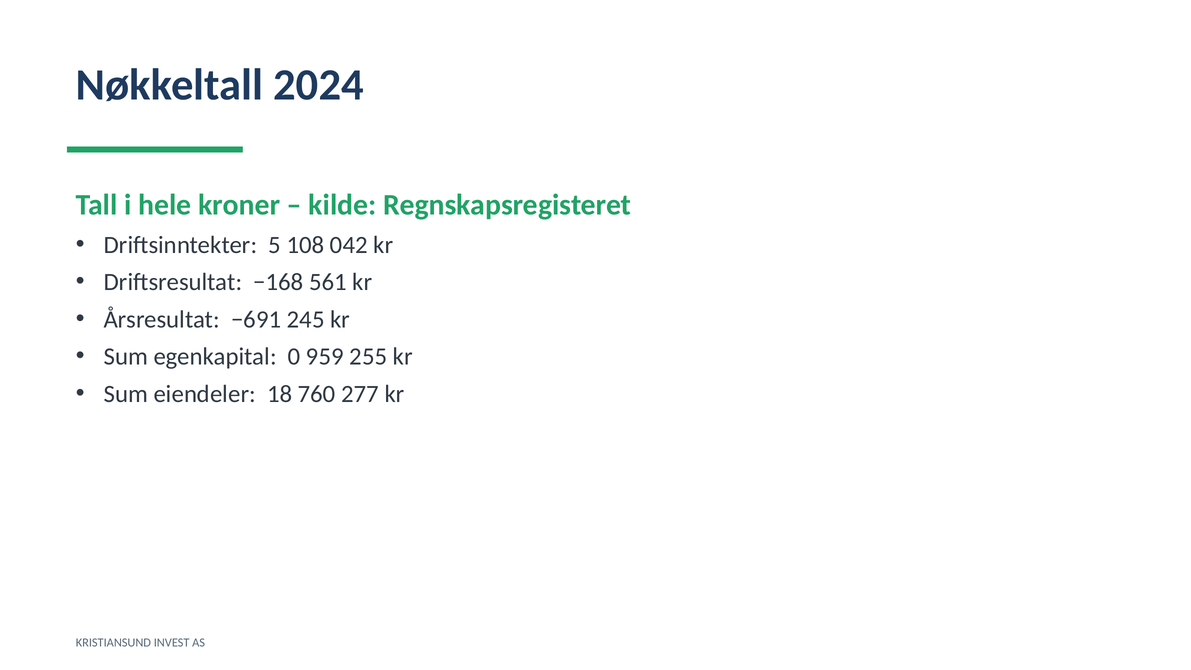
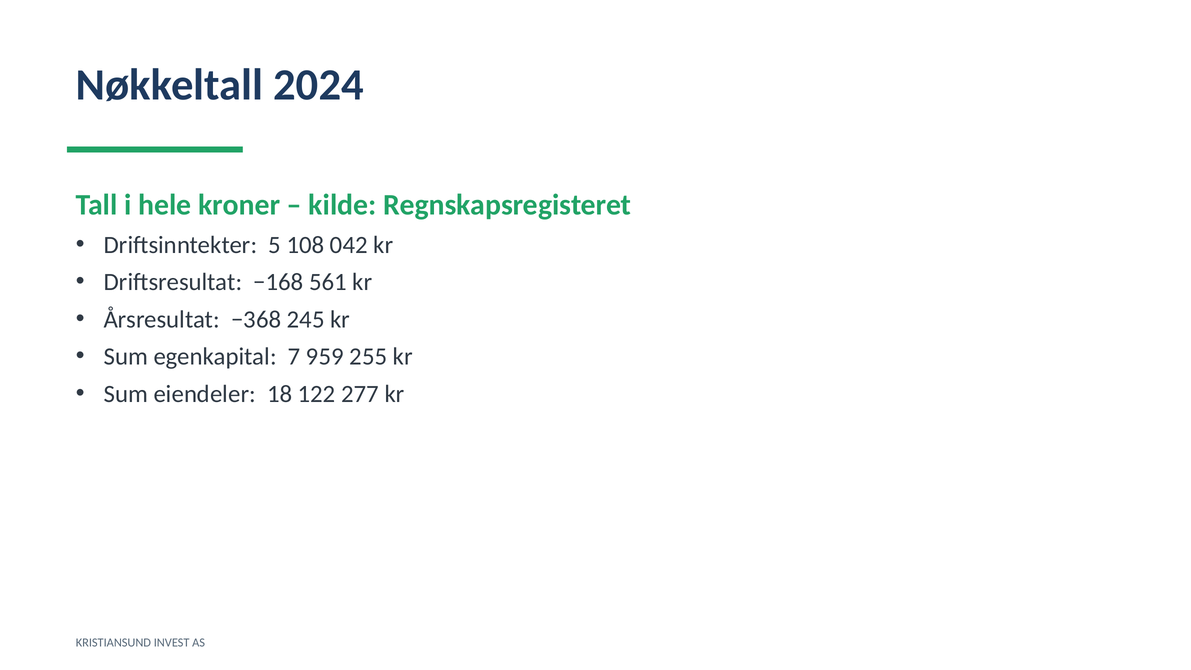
−691: −691 -> −368 (256, 319)
0: 0 -> 7 (294, 357)
760: 760 -> 122 (317, 394)
